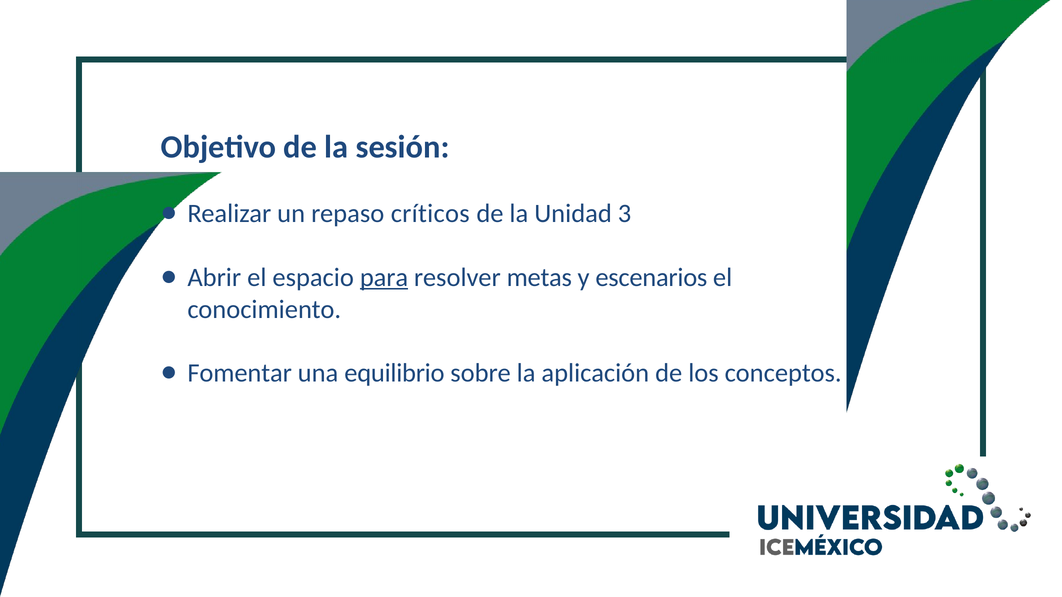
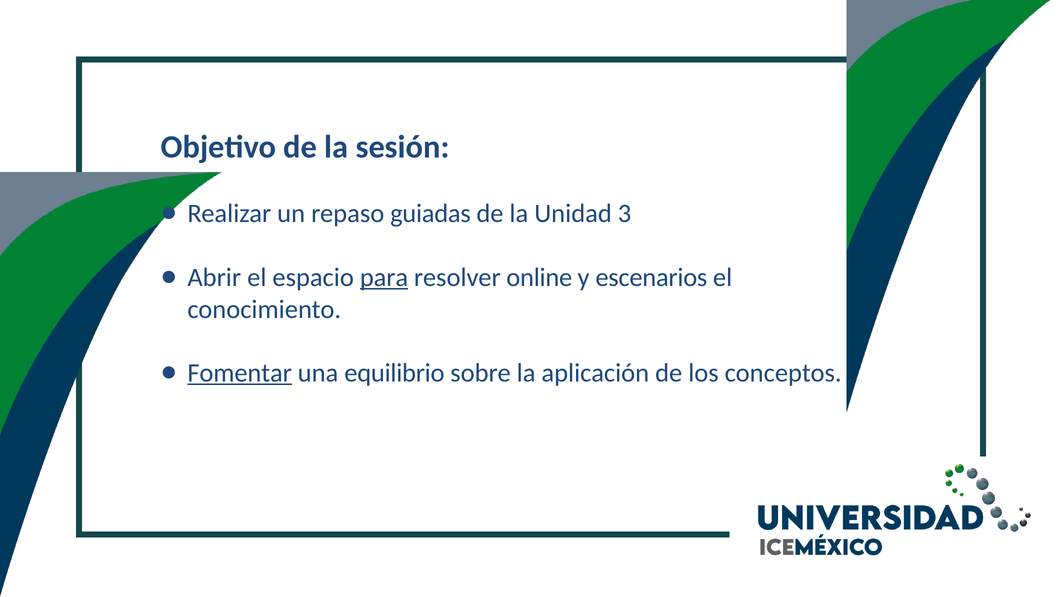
críticos: críticos -> guiadas (430, 214)
metas: metas -> online (539, 278)
Fomentar underline: none -> present (240, 373)
